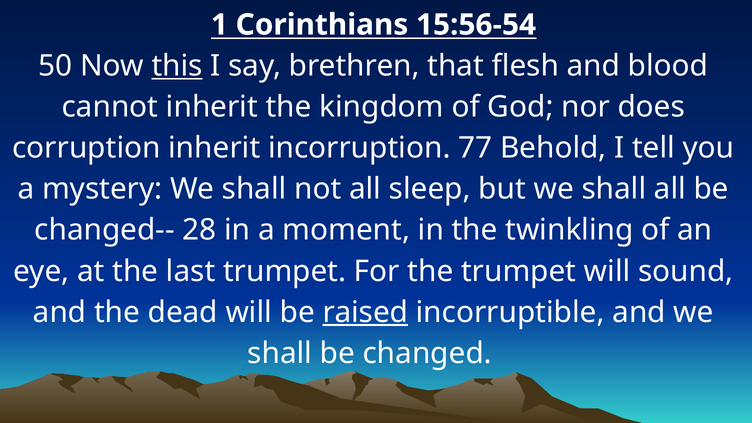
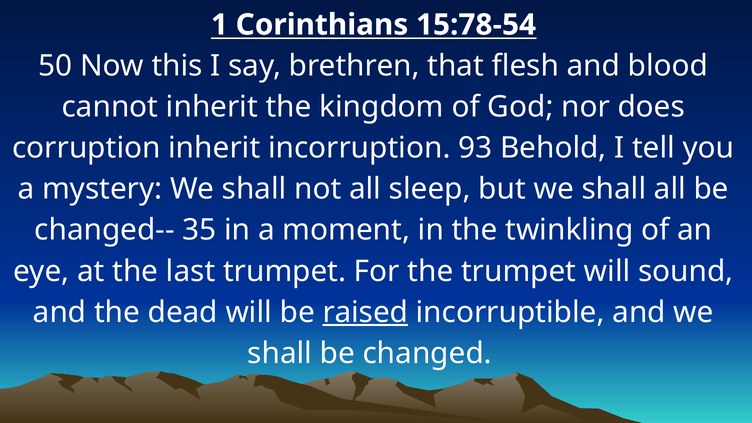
15:56-54: 15:56-54 -> 15:78-54 (476, 25)
this underline: present -> none (177, 66)
77: 77 -> 93 (475, 148)
28: 28 -> 35 (199, 230)
